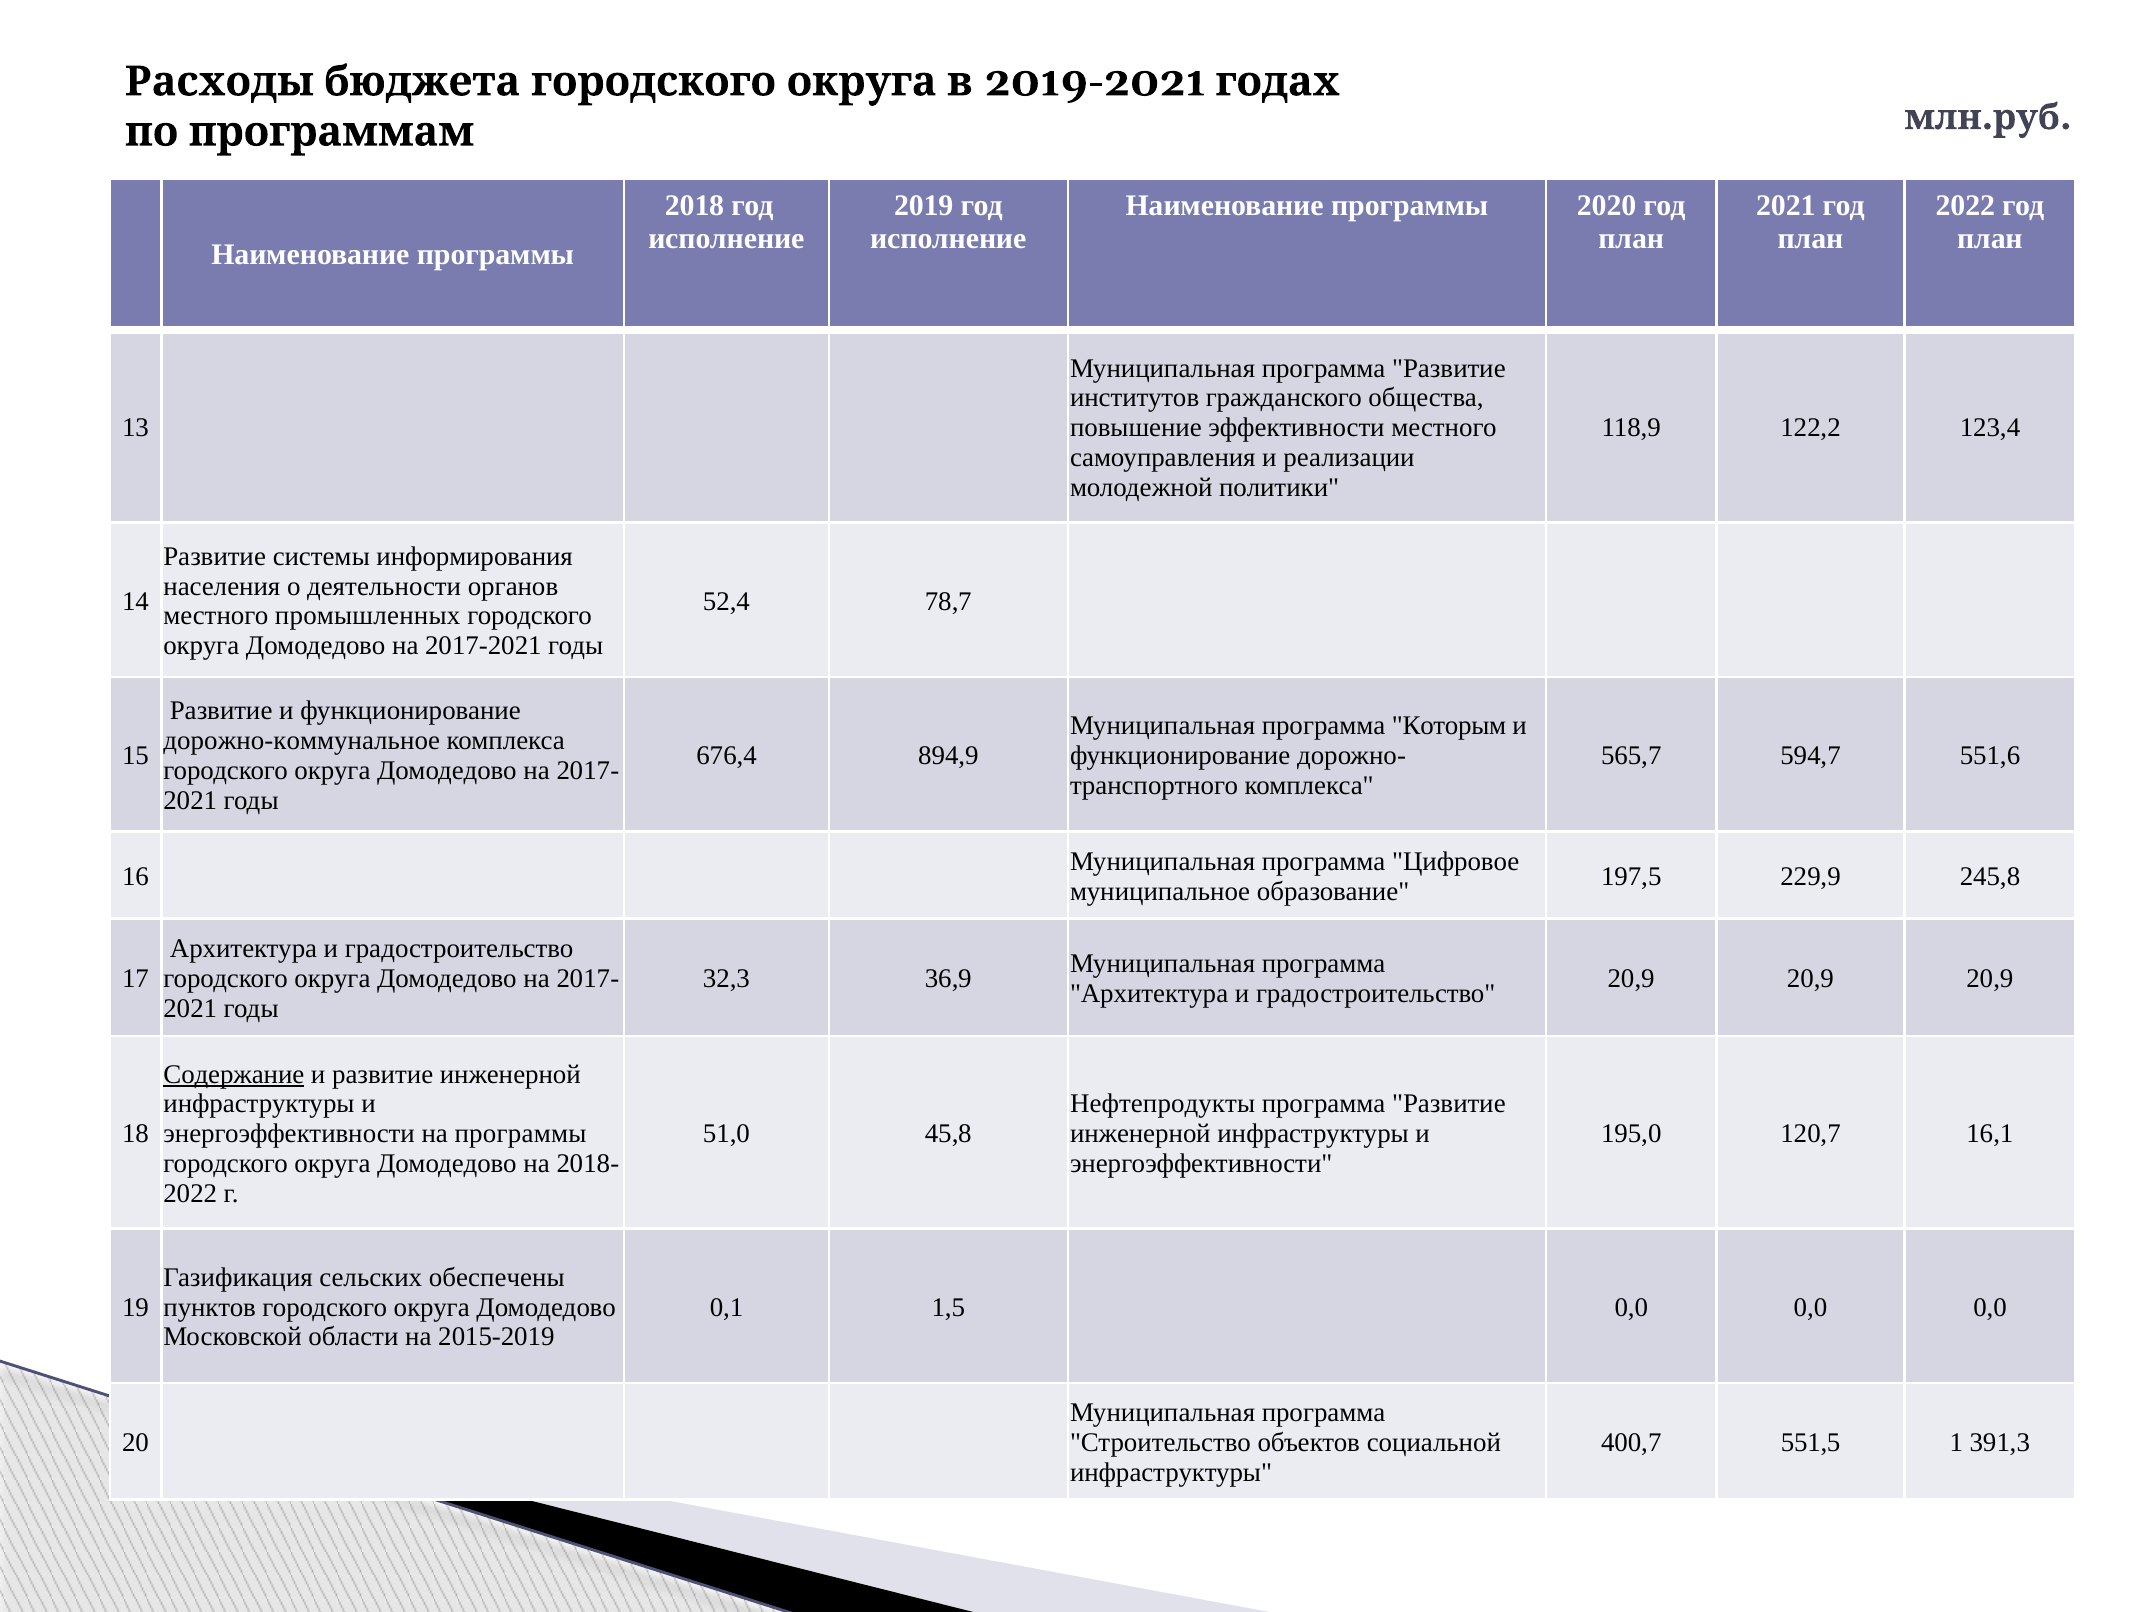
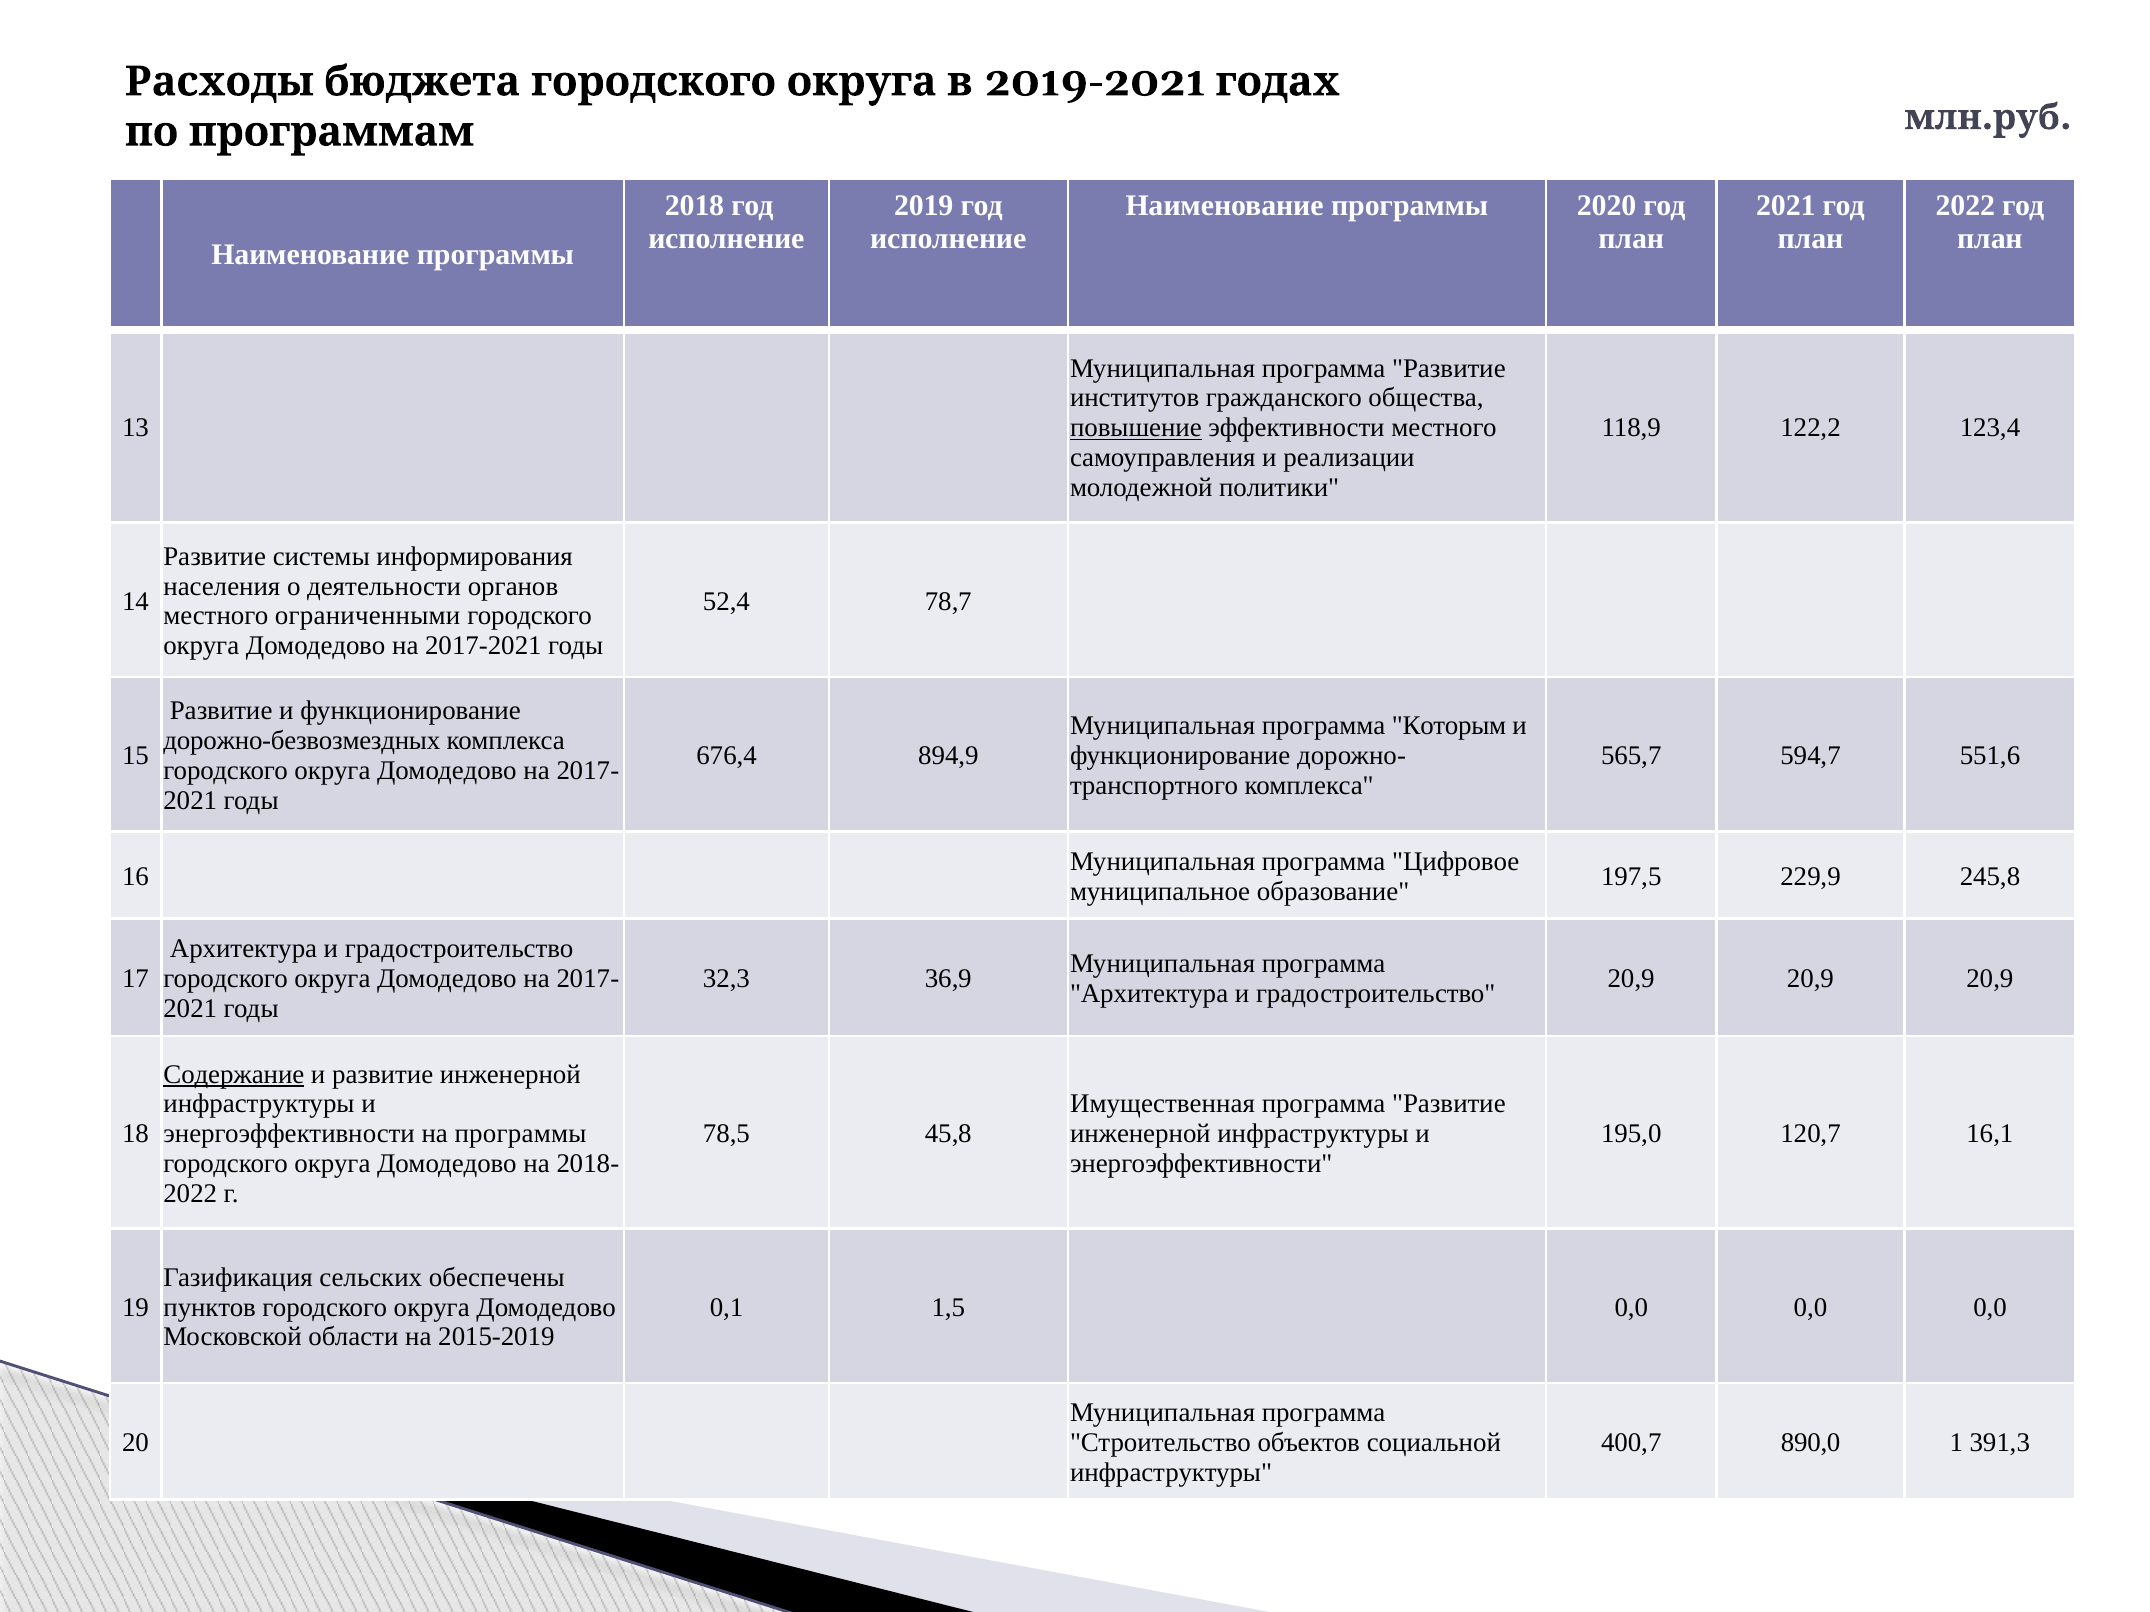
повышение underline: none -> present (1136, 428)
промышленных: промышленных -> ограниченными (368, 616)
дорожно-коммунальное: дорожно-коммунальное -> дорожно-безвозмездных (302, 741)
Нефтепродукты: Нефтепродукты -> Имущественная (1163, 1104)
51,0: 51,0 -> 78,5 (726, 1134)
551,5: 551,5 -> 890,0 (1811, 1443)
